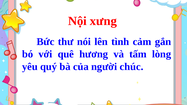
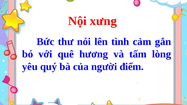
chúc: chúc -> điểm (132, 67)
